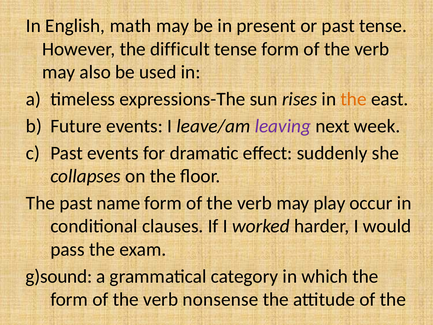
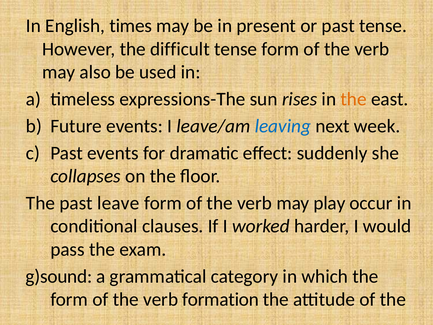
math: math -> times (131, 26)
leaving colour: purple -> blue (283, 126)
name: name -> leave (118, 203)
nonsense: nonsense -> formation (221, 299)
